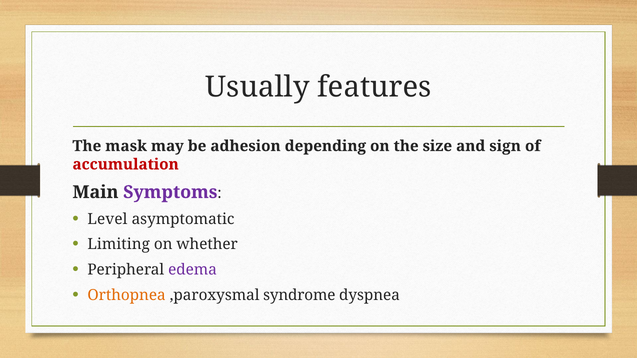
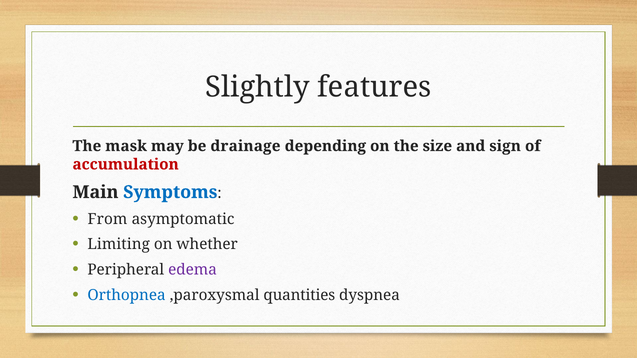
Usually: Usually -> Slightly (257, 87)
adhesion: adhesion -> drainage (245, 146)
Symptoms colour: purple -> blue (170, 192)
Level: Level -> From (107, 219)
Orthopnea colour: orange -> blue (127, 296)
syndrome: syndrome -> quantities (299, 296)
